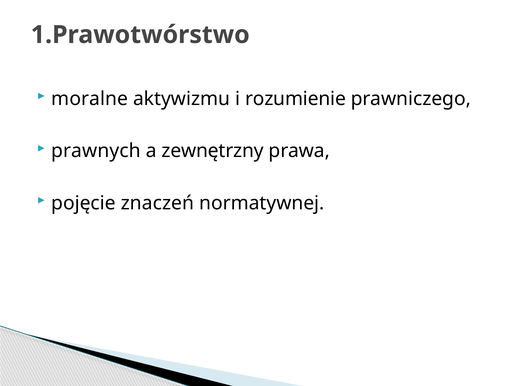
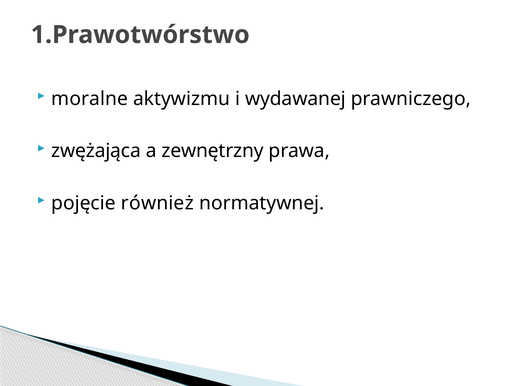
rozumienie: rozumienie -> wydawanej (295, 99)
prawnych: prawnych -> zwężająca (96, 151)
znaczeń: znaczeń -> również (157, 203)
